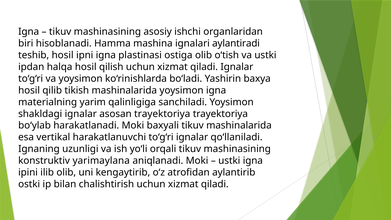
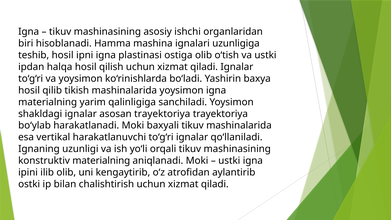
aylantiradi: aylantiradi -> uzunligiga (236, 43)
konstruktiv yarimaylana: yarimaylana -> materialning (101, 161)
